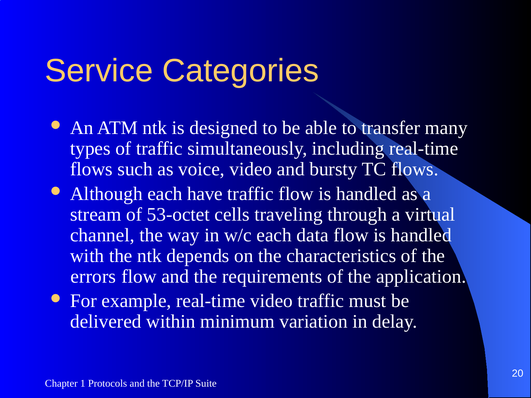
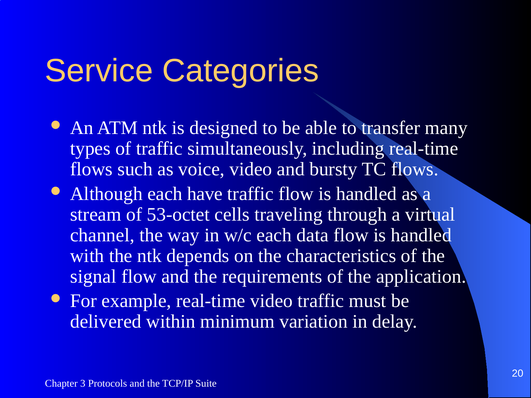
errors: errors -> signal (93, 277)
1: 1 -> 3 (83, 384)
